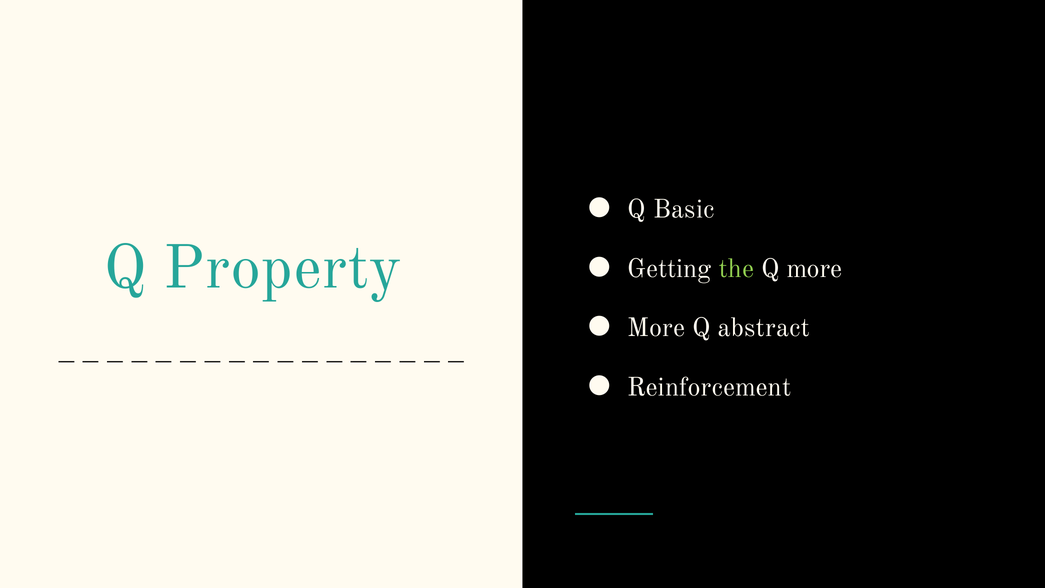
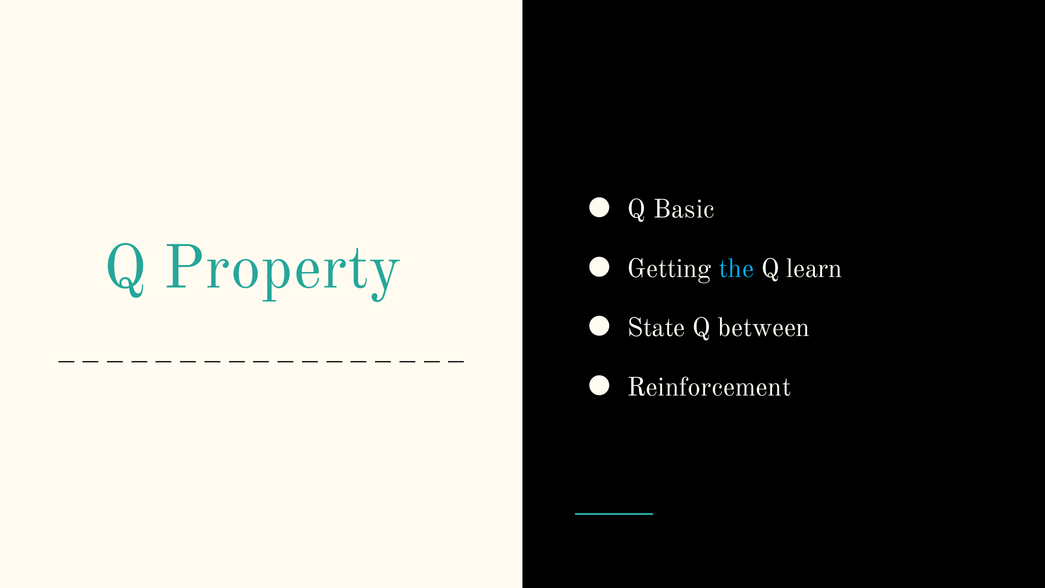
the colour: light green -> light blue (736, 268)
Q more: more -> learn (814, 268)
More: More -> State (656, 328)
abstract: abstract -> between (764, 328)
